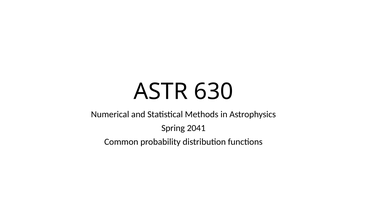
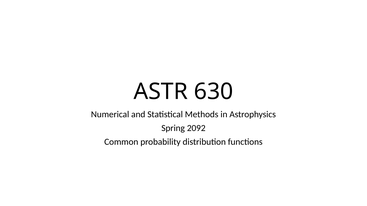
2041: 2041 -> 2092 (196, 128)
